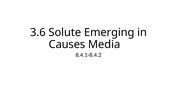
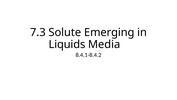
3.6: 3.6 -> 7.3 (38, 32)
Causes: Causes -> Liquids (67, 44)
